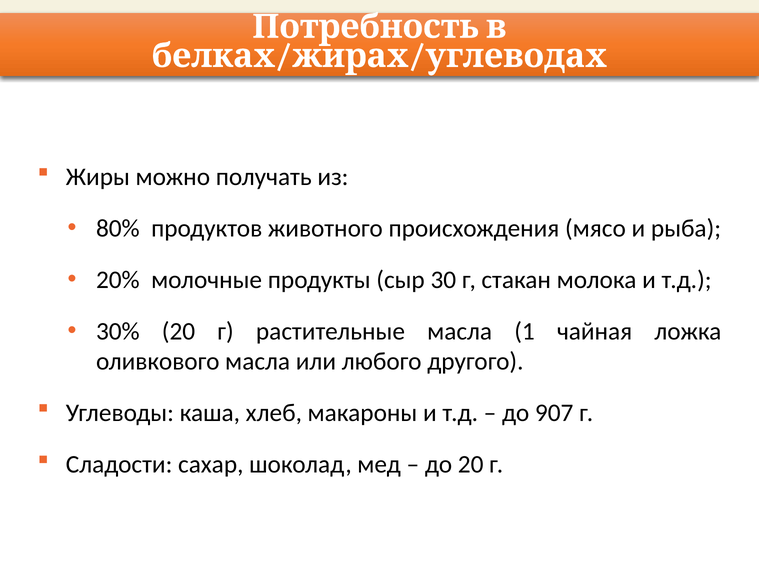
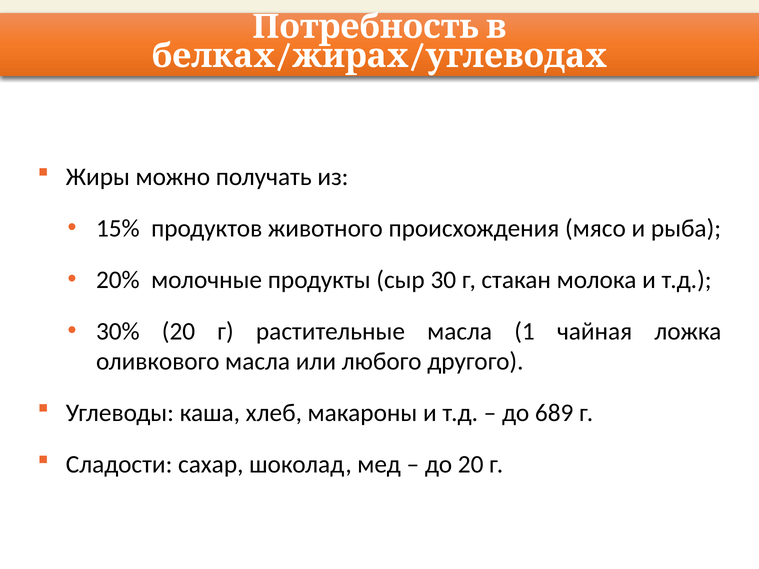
80%: 80% -> 15% (118, 228)
907: 907 -> 689 (554, 413)
